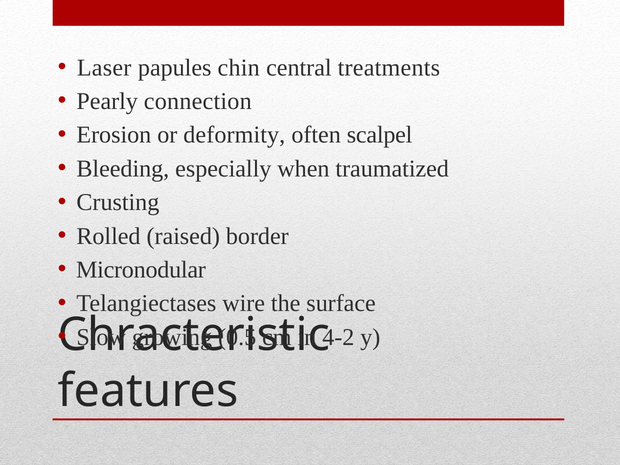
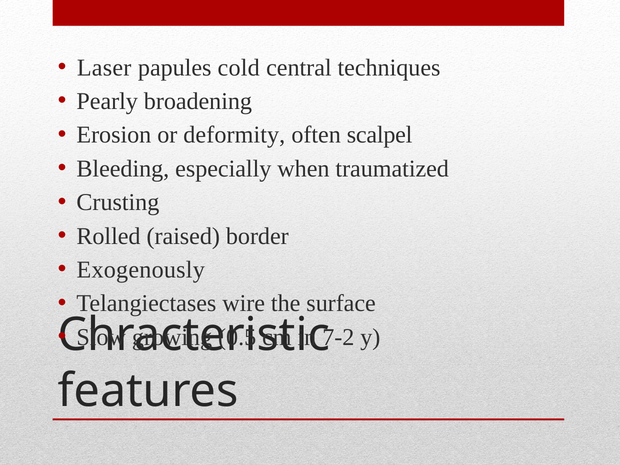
chin: chin -> cold (239, 68)
treatments: treatments -> techniques (389, 68)
connection: connection -> broadening (198, 101)
Micronodular: Micronodular -> Exogenously (141, 270)
4-2: 4-2 -> 7-2 (338, 337)
